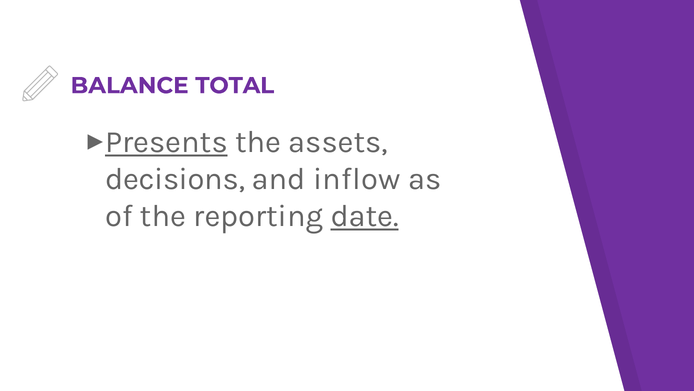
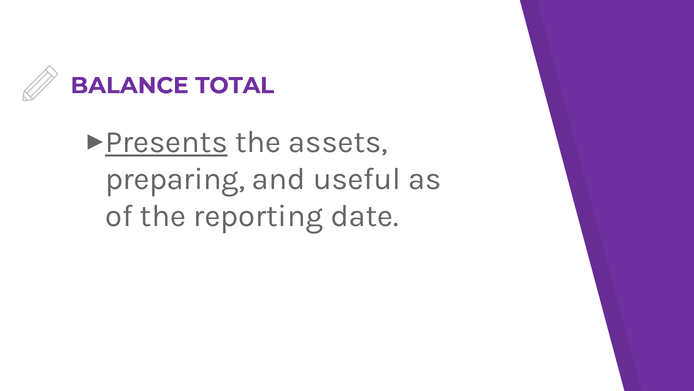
decisions: decisions -> preparing (175, 179)
inflow: inflow -> useful (357, 179)
date underline: present -> none (365, 216)
